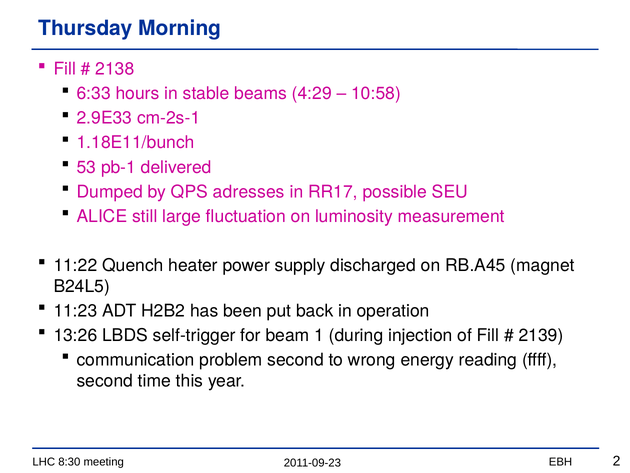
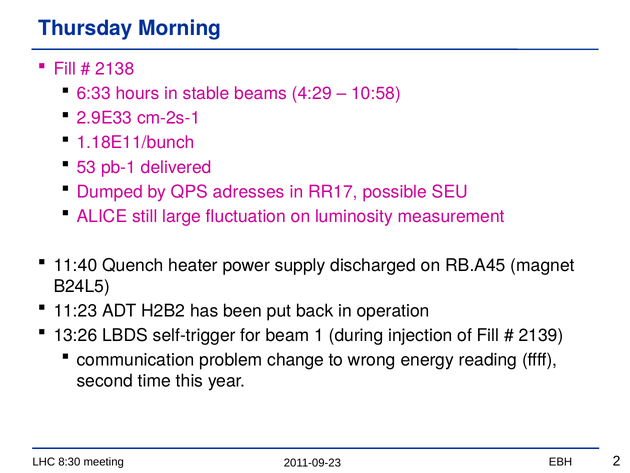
11:22: 11:22 -> 11:40 (75, 265)
problem second: second -> change (296, 360)
